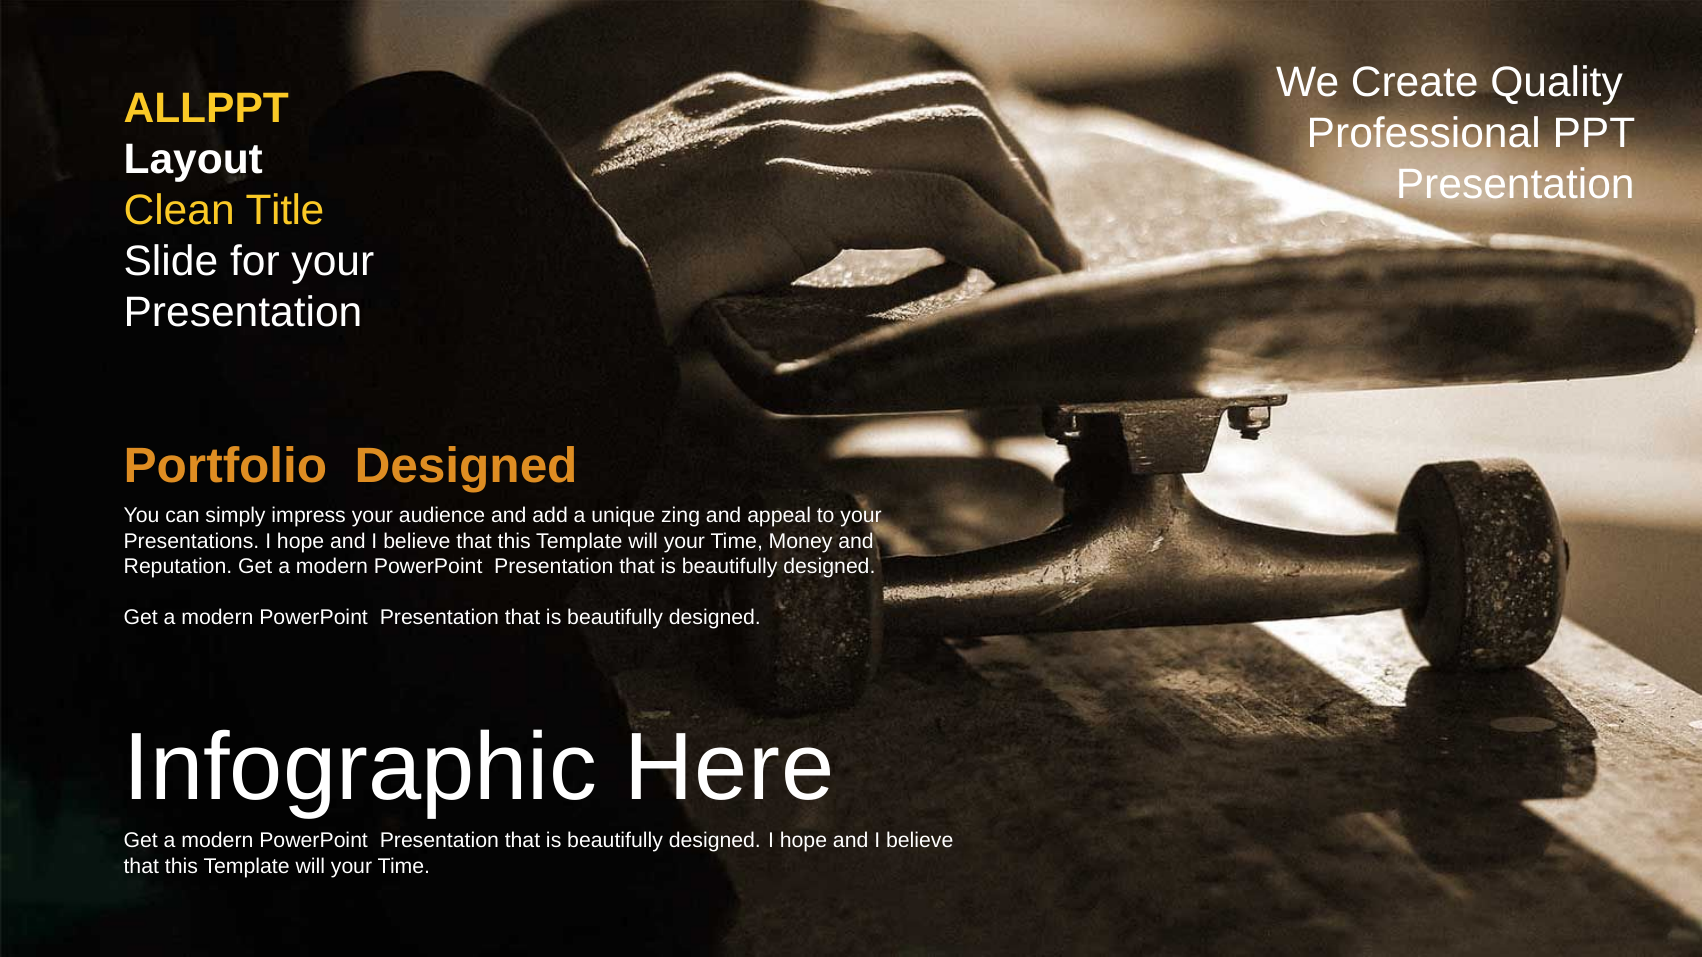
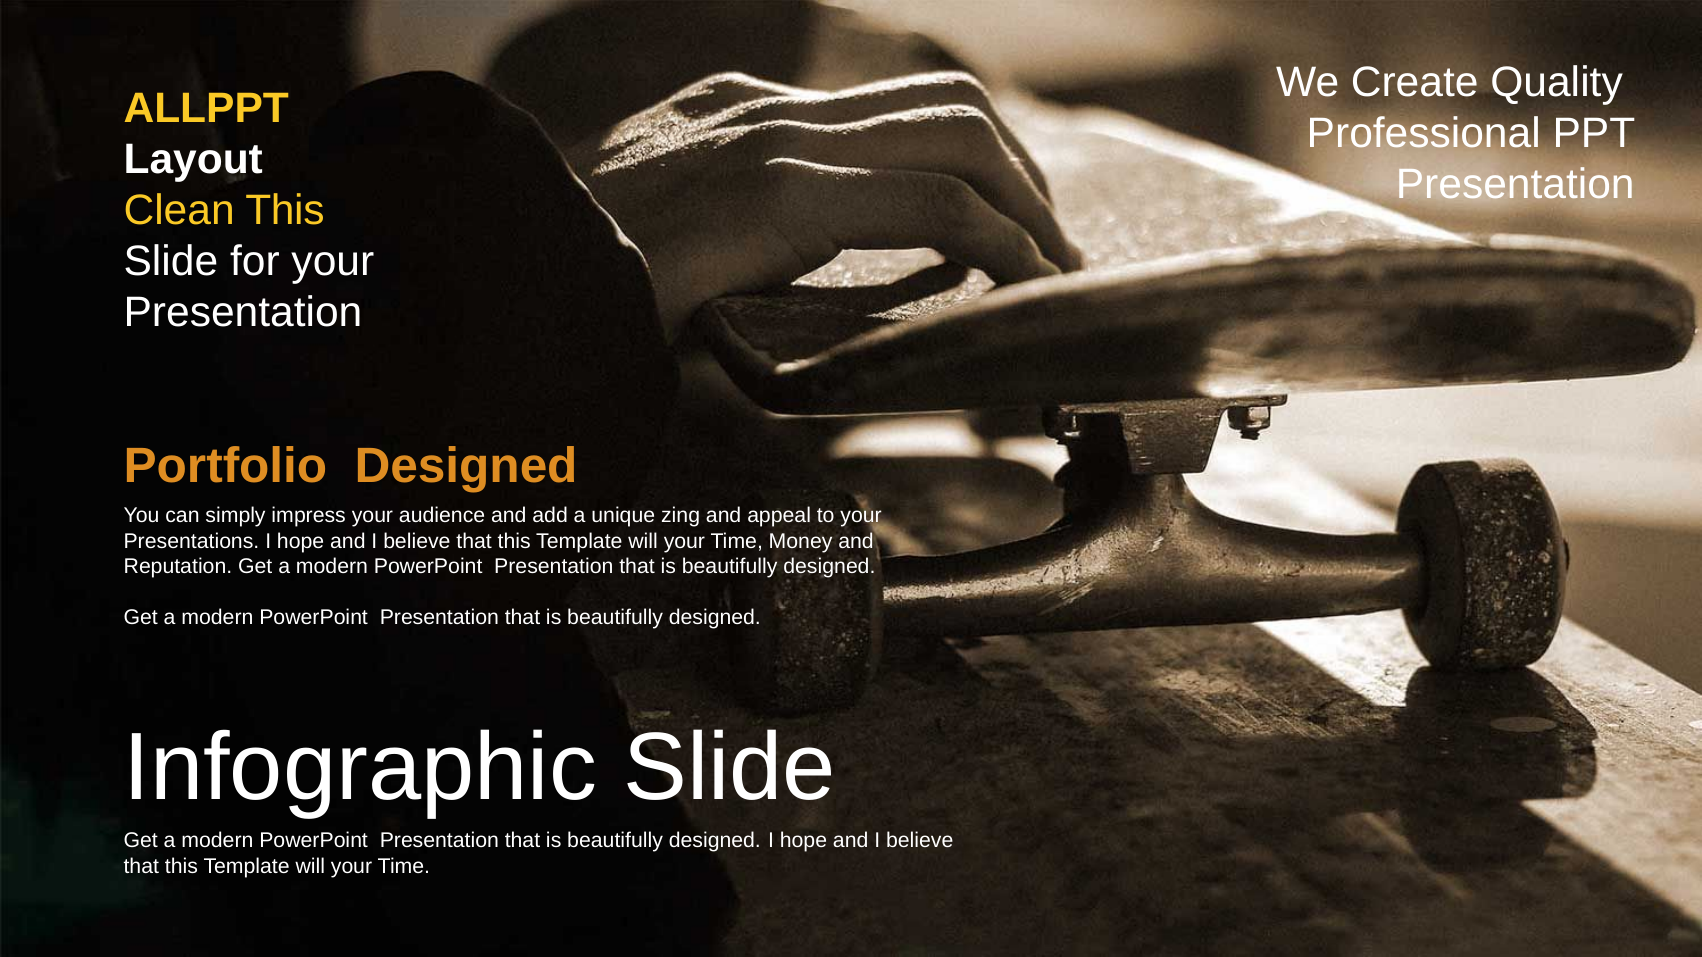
Clean Title: Title -> This (285, 211)
Infographic Here: Here -> Slide (730, 769)
